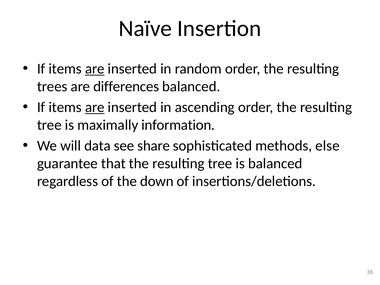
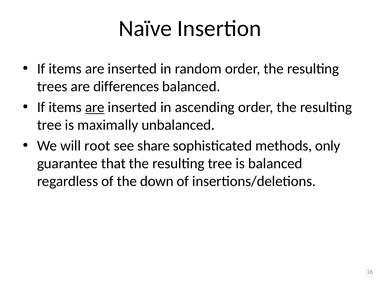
are underline: present -> none (95, 69)
information: information -> unbalanced (178, 125)
data: data -> root (97, 146)
else: else -> only (328, 146)
